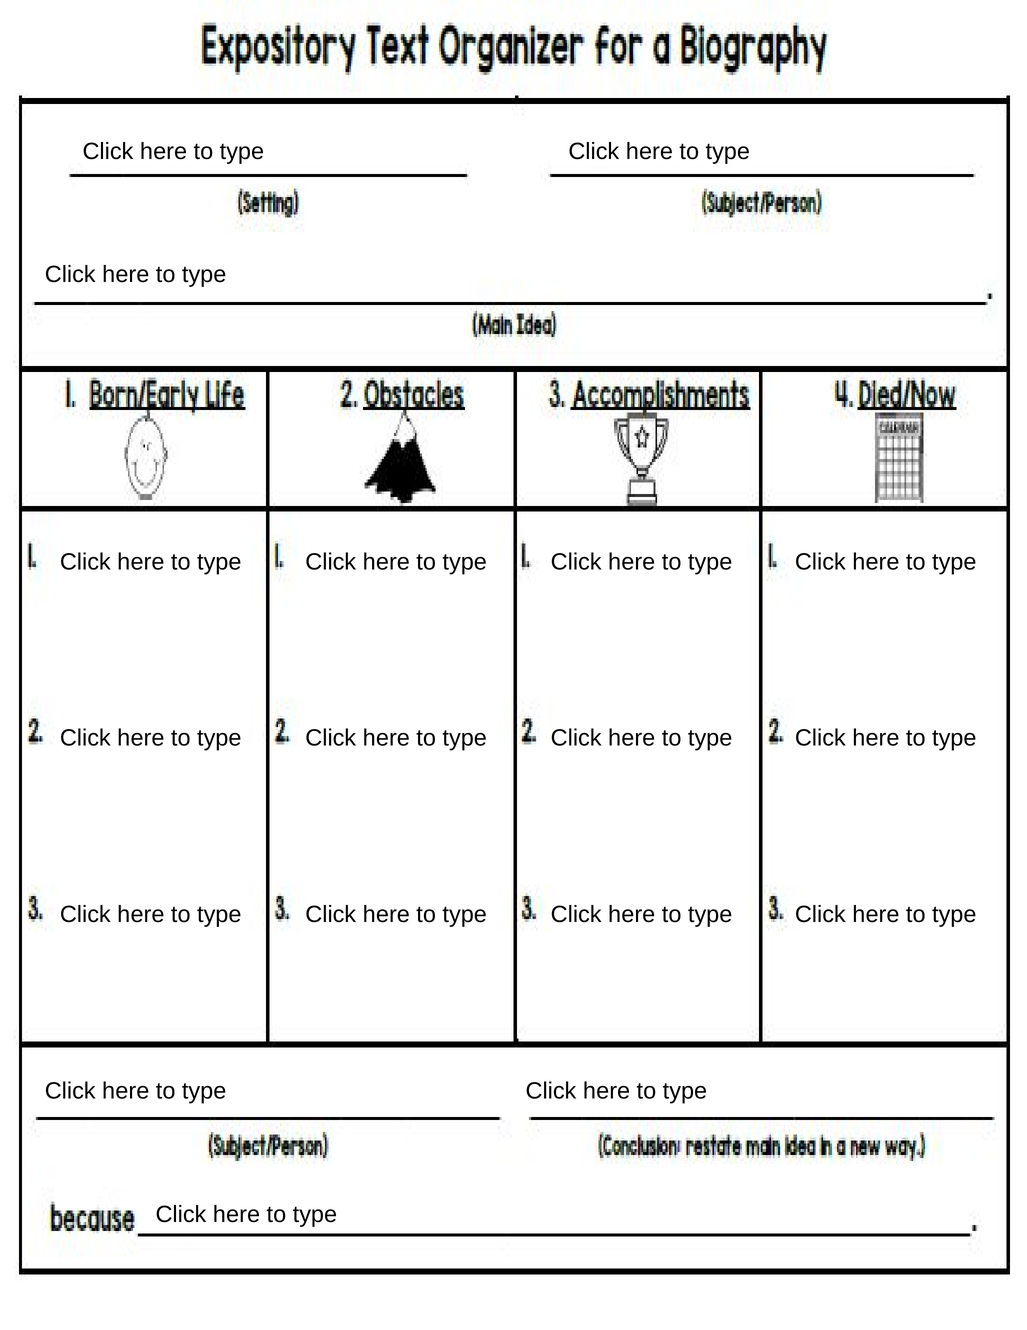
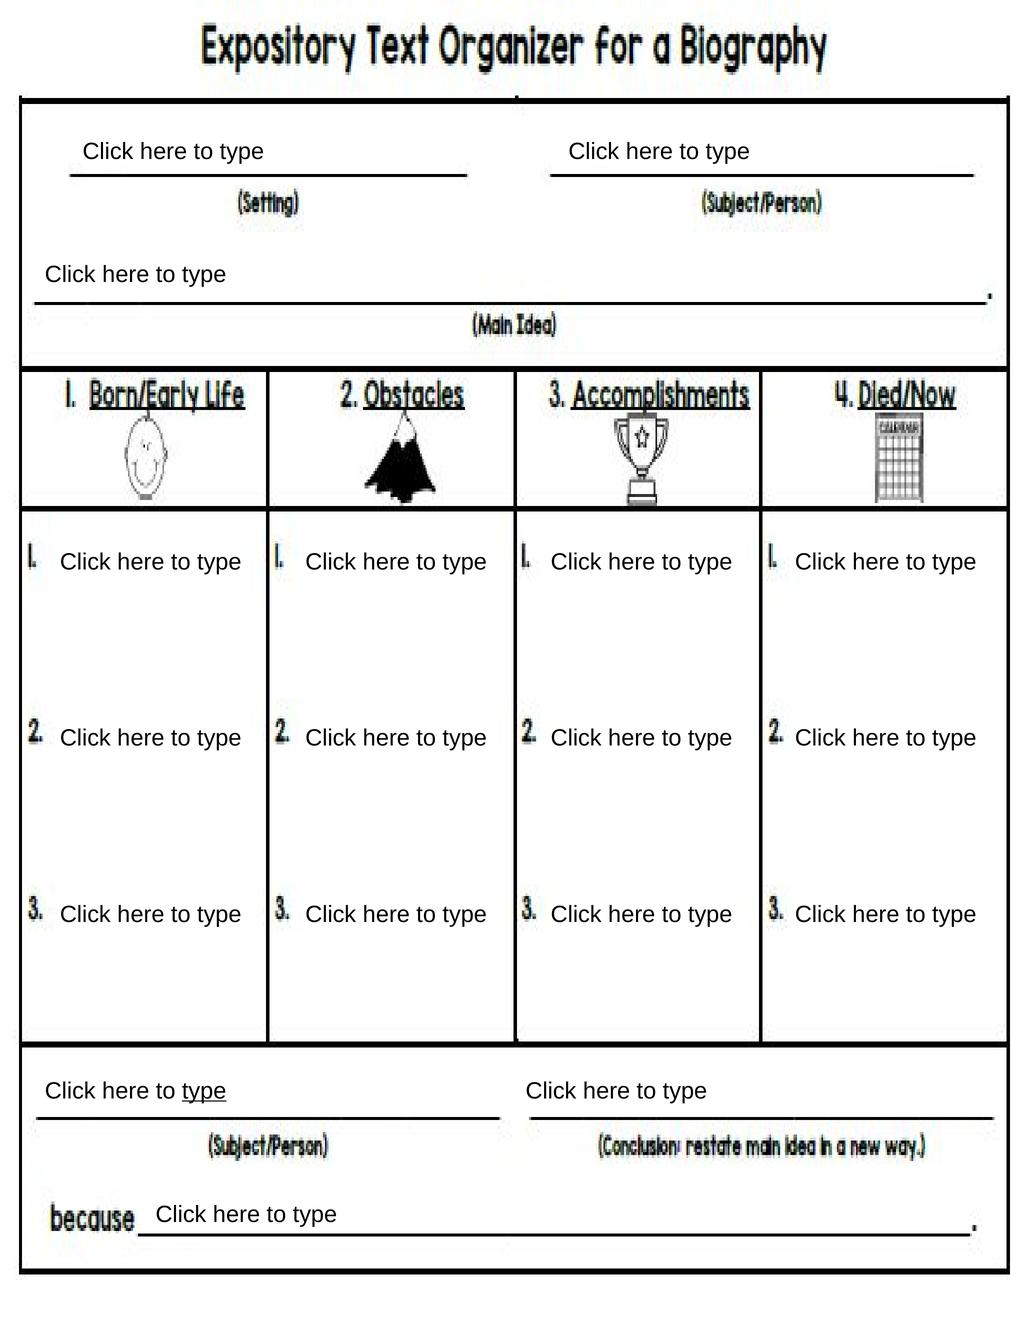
type underline: none -> present (204, 1090)
